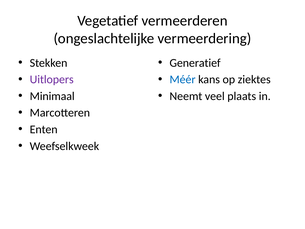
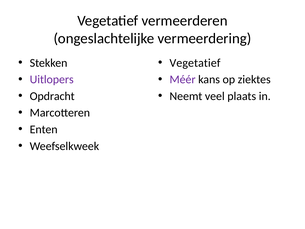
Generatief: Generatief -> Vegetatief (195, 63)
Méér colour: blue -> purple (183, 79)
Minimaal: Minimaal -> Opdracht (52, 96)
